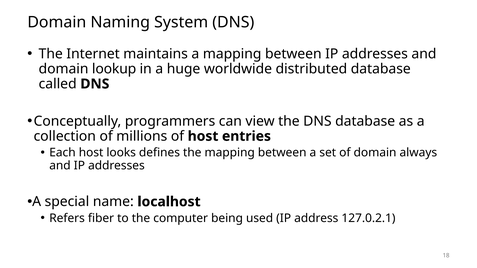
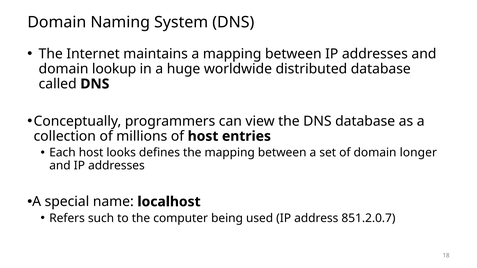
always: always -> longer (418, 153)
fiber: fiber -> such (101, 218)
127.0.2.1: 127.0.2.1 -> 851.2.0.7 (368, 218)
